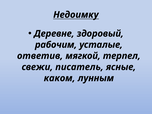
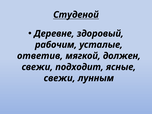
Недоимку: Недоимку -> Студеной (76, 15)
терпел: терпел -> должен (122, 56)
писатель: писатель -> подходит (79, 67)
каком: каком -> свежи (60, 78)
